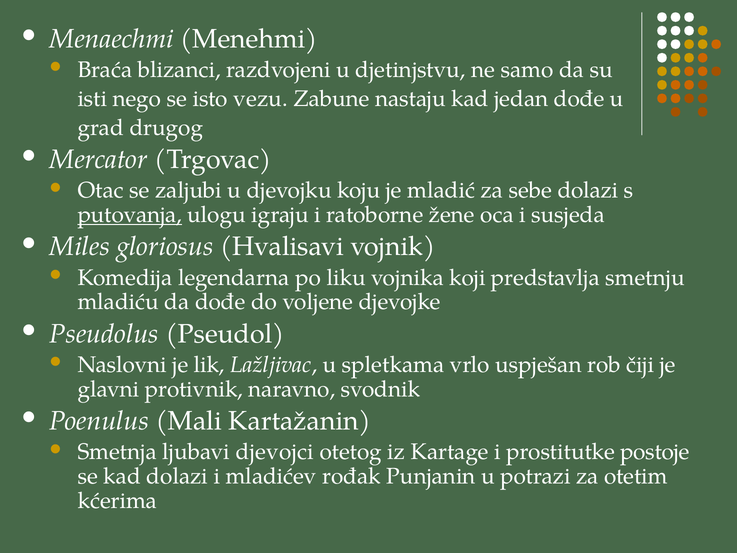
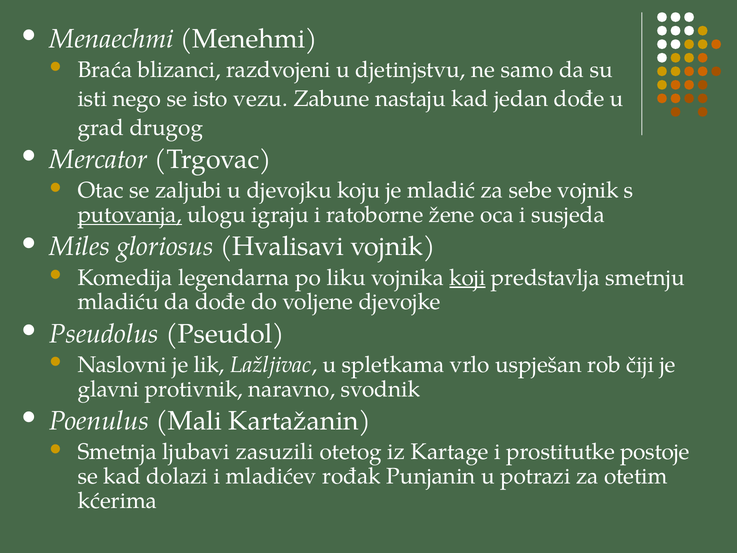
sebe dolazi: dolazi -> vojnik (588, 190)
koji underline: none -> present (467, 278)
djevojci: djevojci -> zasuzili (275, 452)
